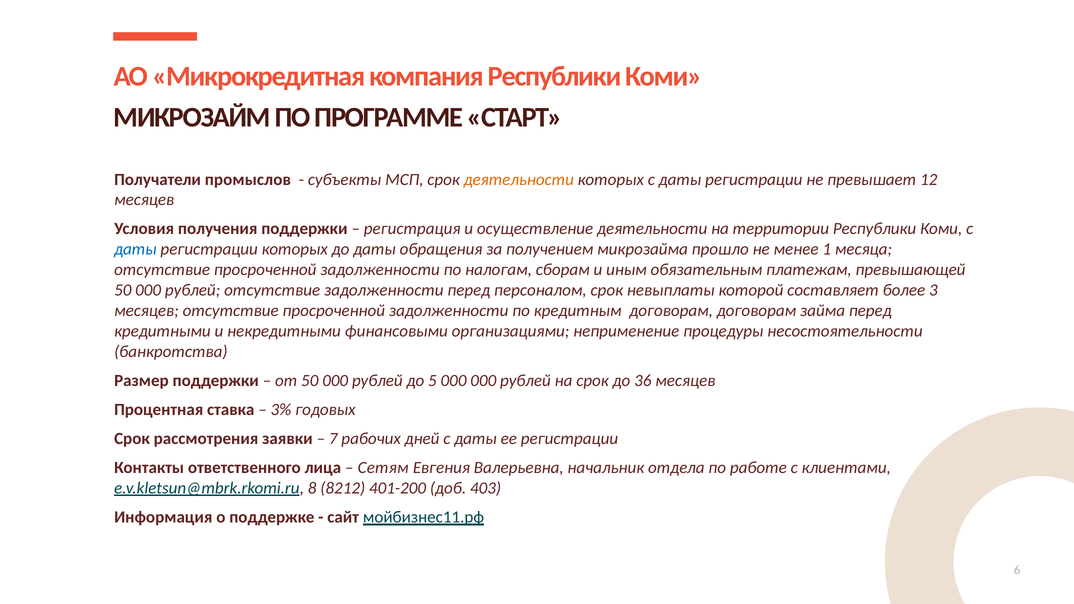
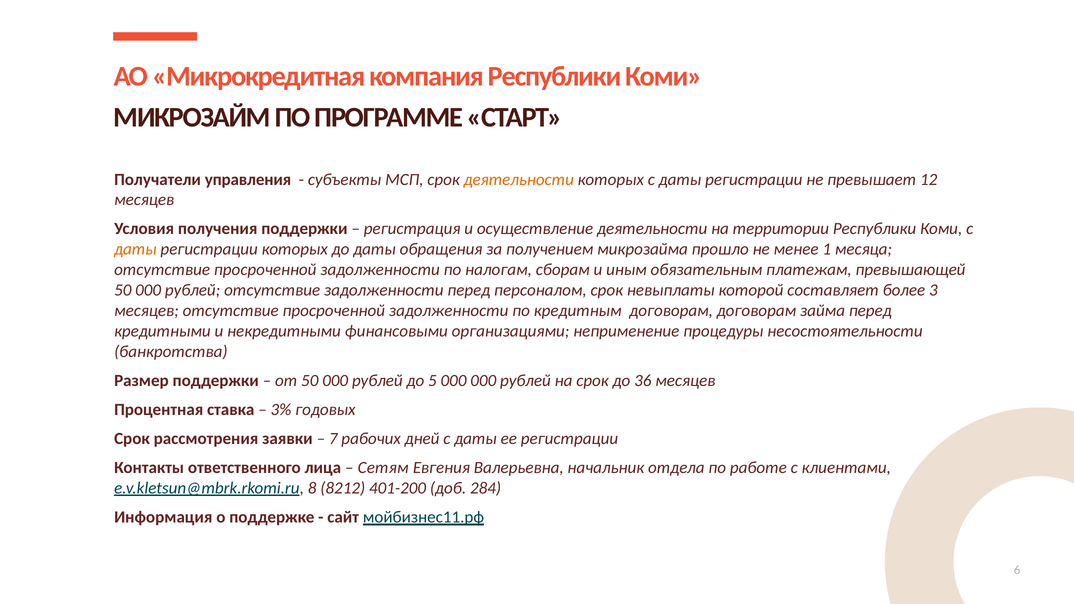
промыслов: промыслов -> управления (248, 179)
даты colour: blue -> orange (135, 249)
403: 403 -> 284 (486, 488)
